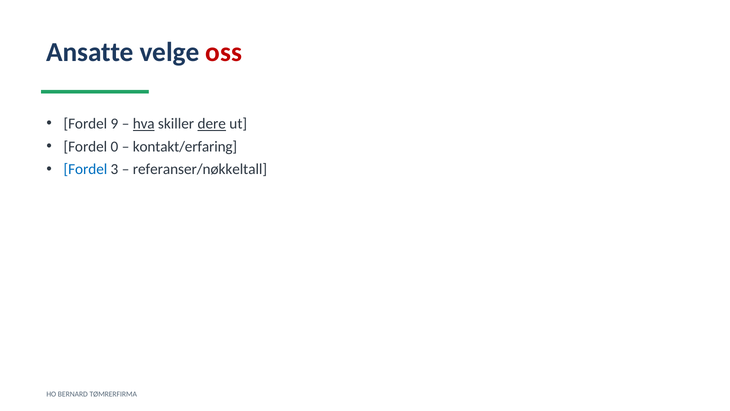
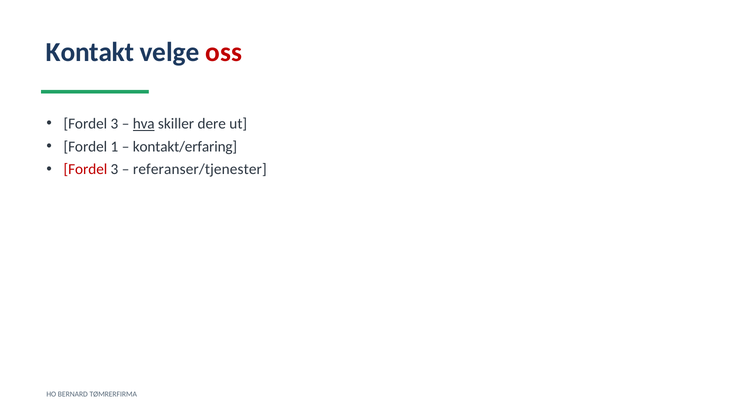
Ansatte: Ansatte -> Kontakt (90, 52)
9: 9 -> 3 (114, 124)
dere underline: present -> none (212, 124)
0: 0 -> 1 (114, 146)
Fordel colour: blue -> red (85, 169)
referanser/nøkkeltall: referanser/nøkkeltall -> referanser/tjenester (200, 169)
